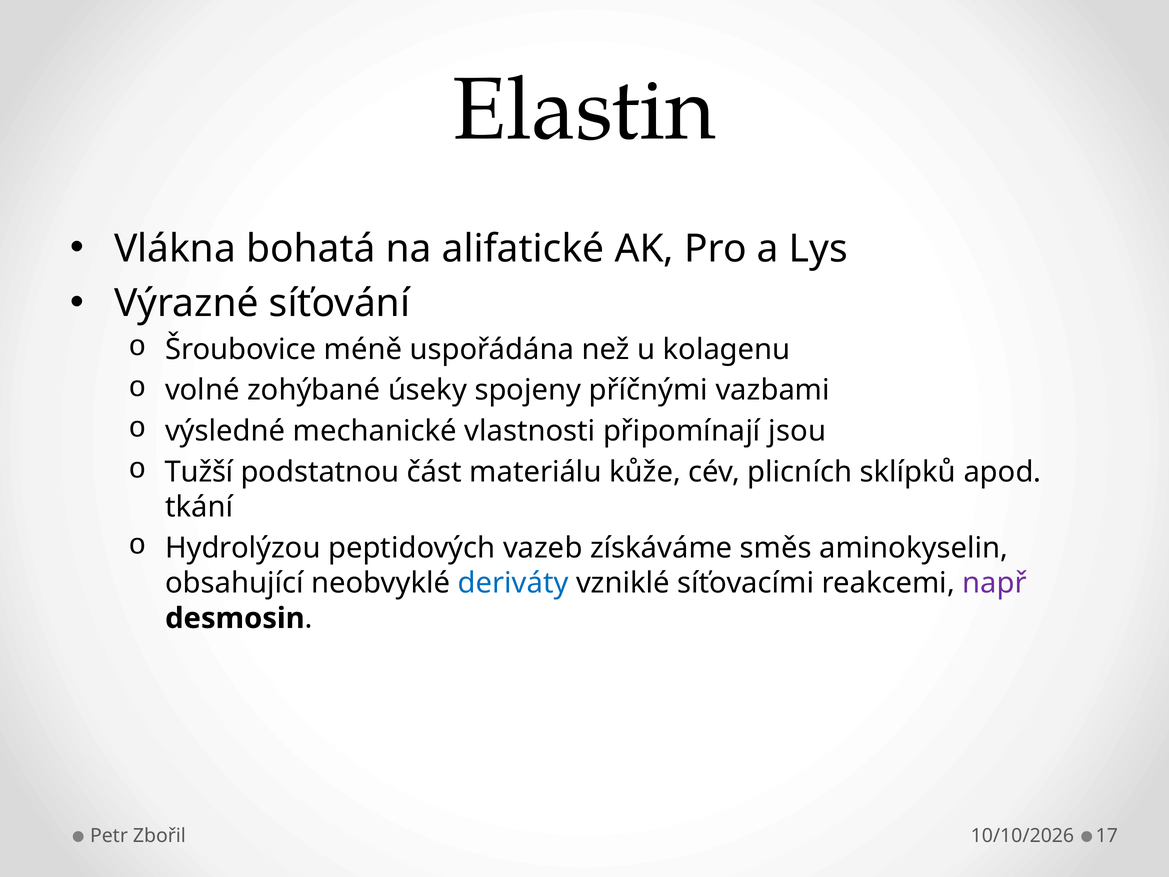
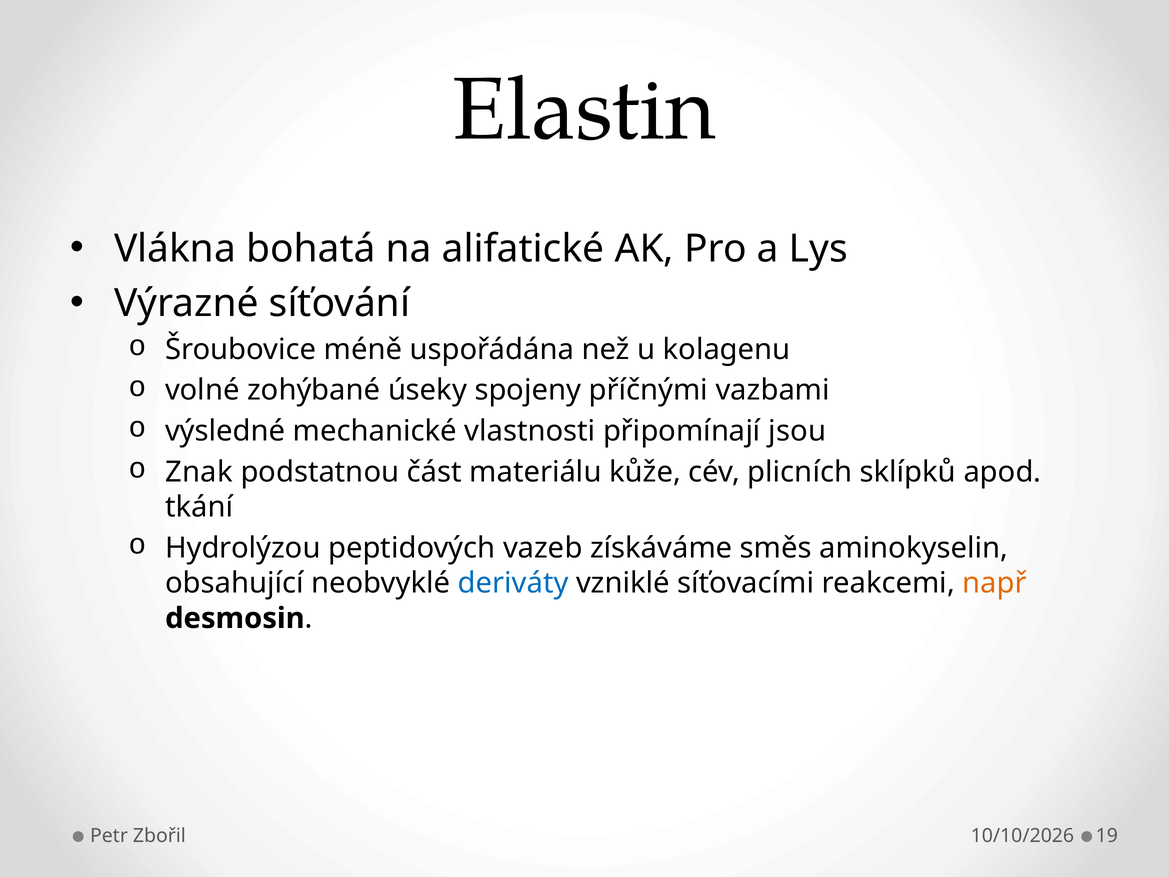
Tužší: Tužší -> Znak (199, 472)
např colour: purple -> orange (995, 583)
17: 17 -> 19 (1107, 836)
